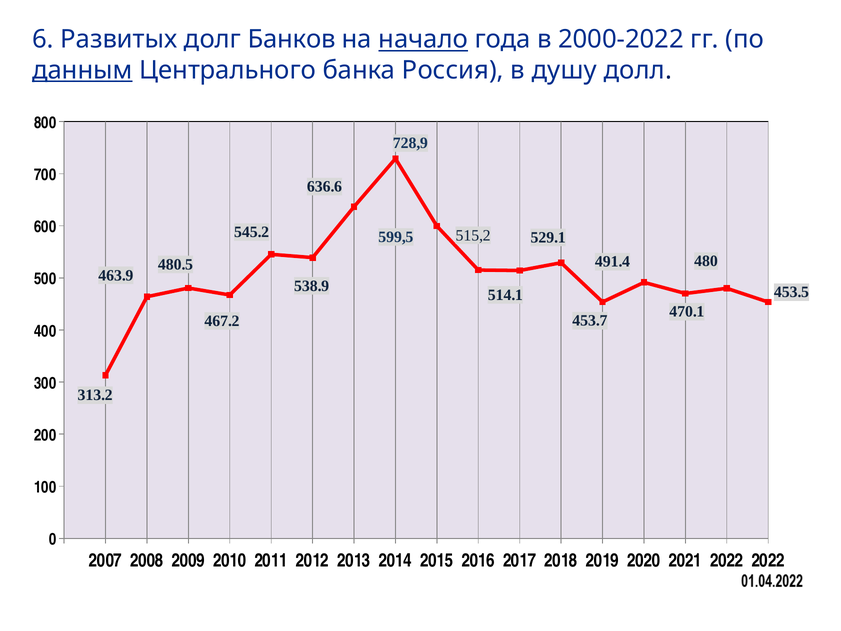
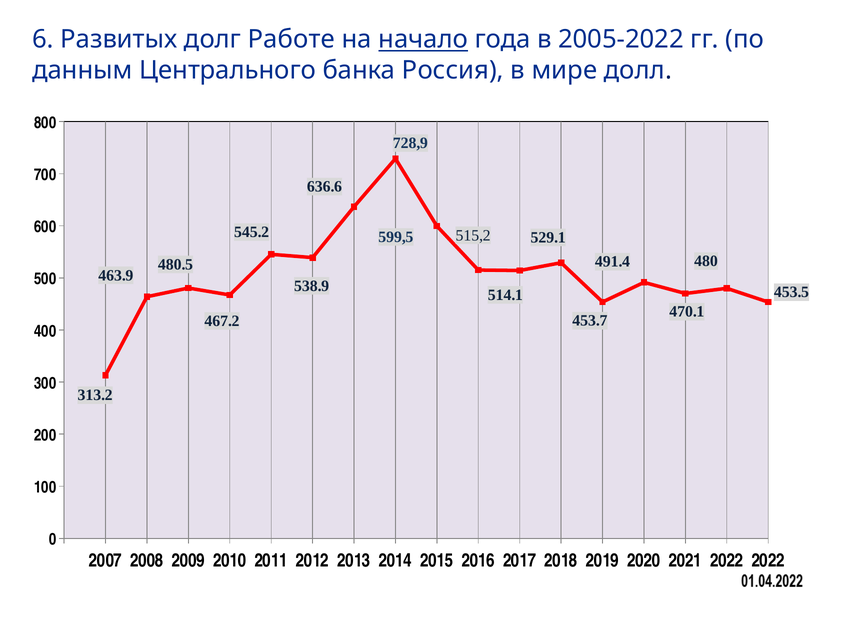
Банков: Банков -> Работе (291, 39)
2000-2022: 2000-2022 -> 2005-2022 (621, 39)
данным underline: present -> none (82, 70)
душу: душу -> мире (564, 70)
